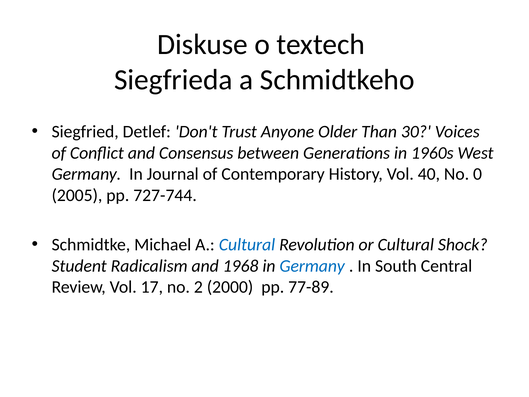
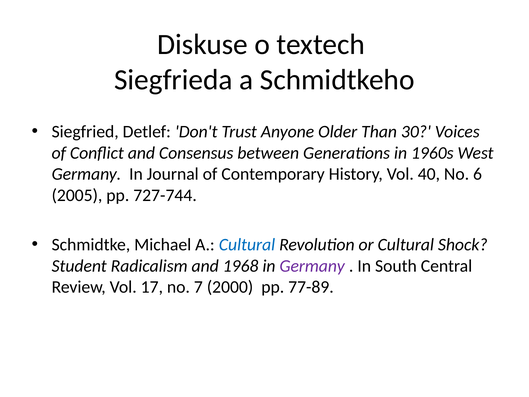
0: 0 -> 6 (478, 174)
Germany colour: blue -> purple (312, 266)
2: 2 -> 7 (198, 287)
